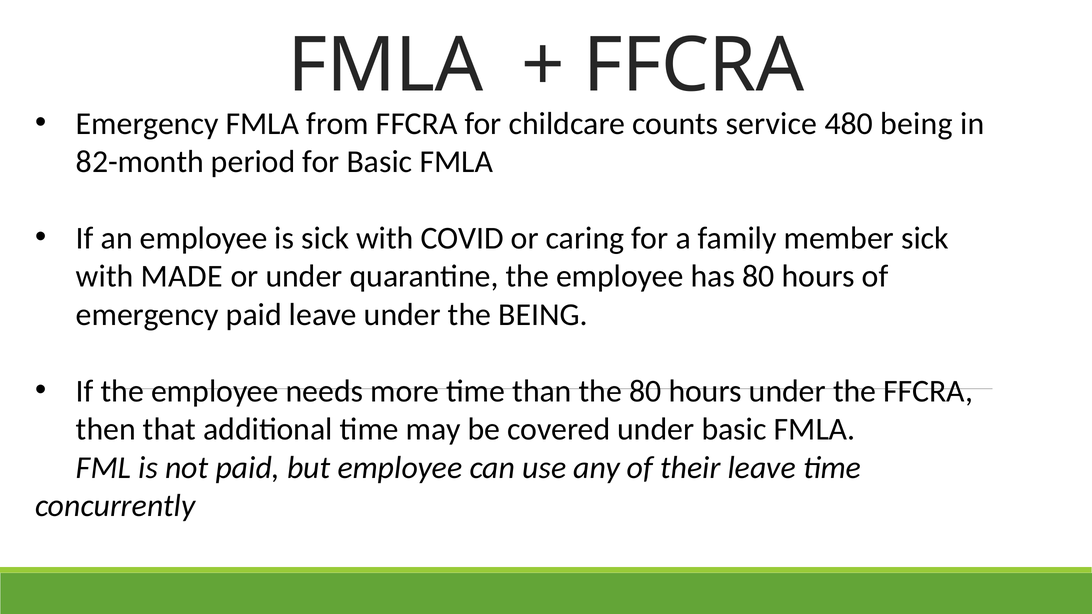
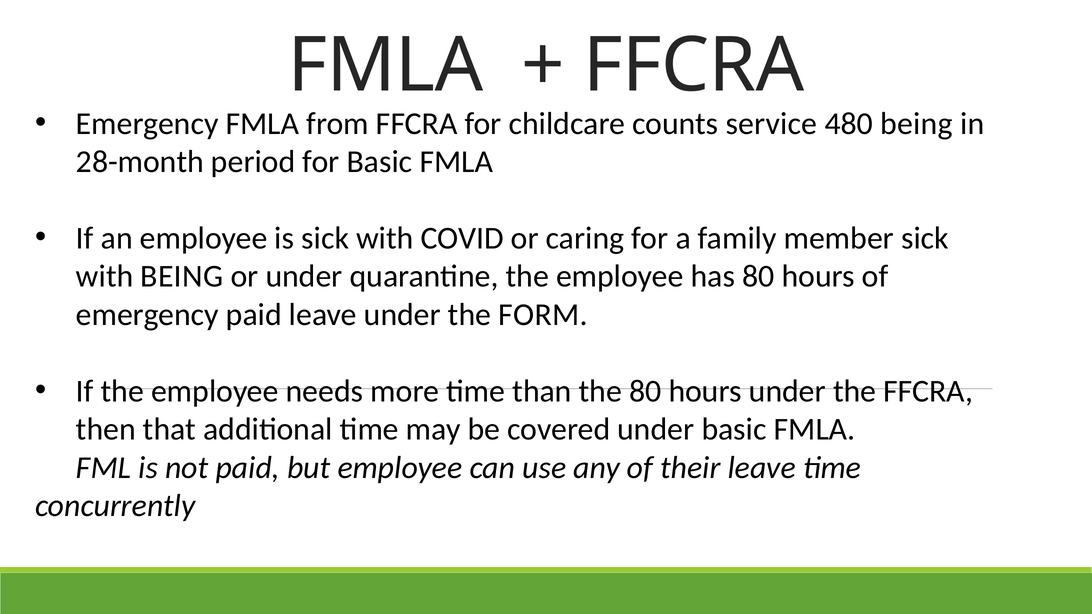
82-month: 82-month -> 28-month (140, 162)
with MADE: MADE -> BEING (182, 277)
the BEING: BEING -> FORM (543, 315)
